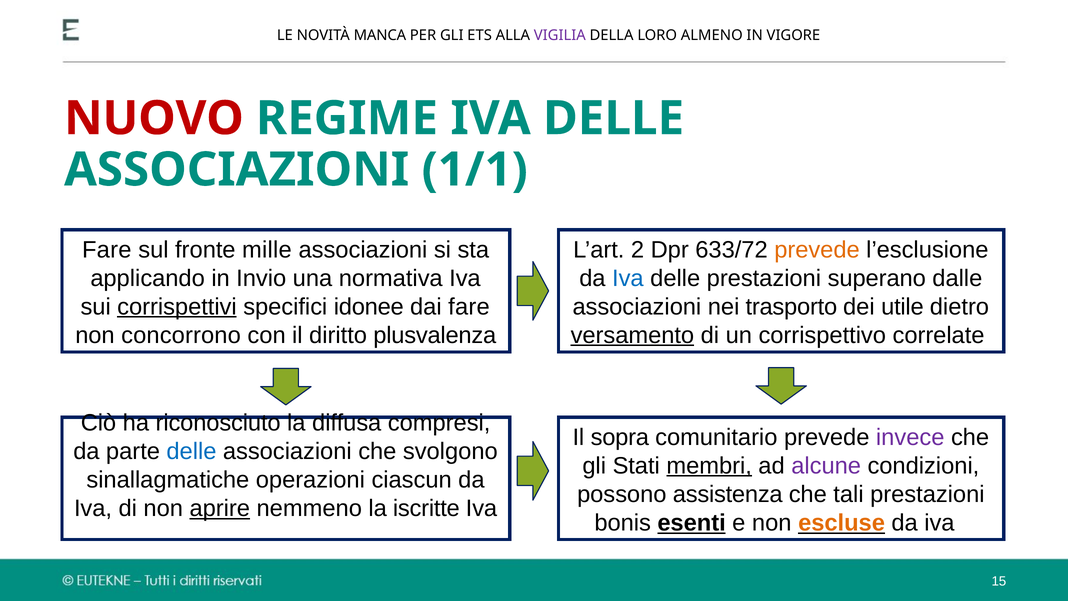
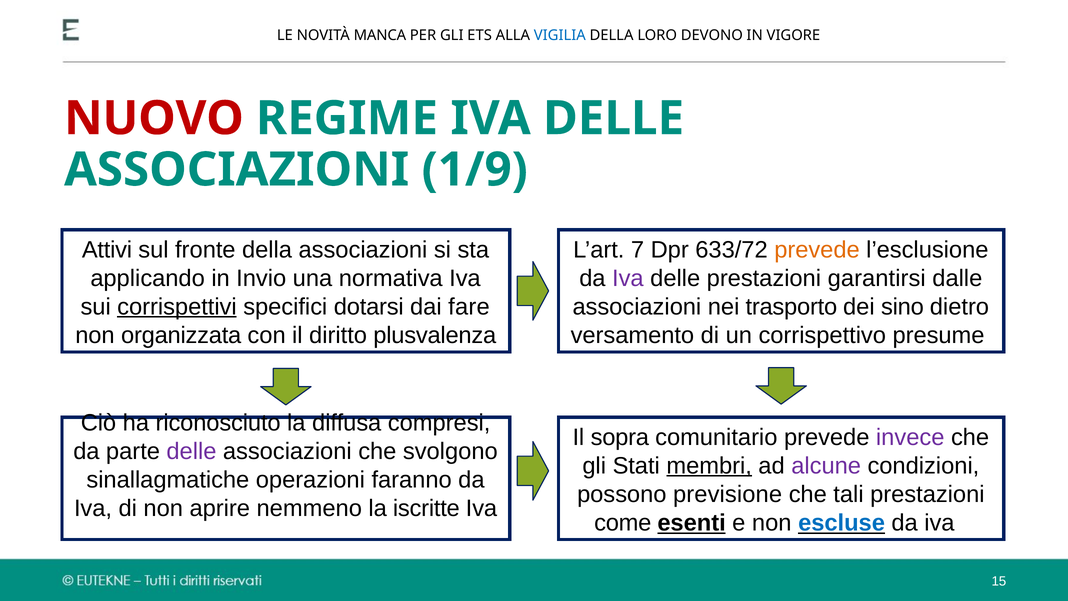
VIGILIA colour: purple -> blue (560, 35)
ALMENO: ALMENO -> DEVONO (712, 35)
1/1: 1/1 -> 1/9 (475, 170)
Fare: Fare -> Attivi (107, 250)
fronte mille: mille -> della (267, 250)
2: 2 -> 7 (638, 250)
Iva colour: blue -> purple (628, 278)
superano: superano -> garantirsi (877, 278)
idonee: idonee -> dotarsi (369, 307)
utile: utile -> sino (902, 307)
concorrono: concorrono -> organizzata (181, 335)
versamento underline: present -> none (632, 335)
correlate: correlate -> presume (939, 335)
delle colour: blue -> purple (191, 451)
ciascun: ciascun -> faranno (412, 480)
assistenza: assistenza -> previsione (728, 494)
aprire underline: present -> none (220, 508)
bonis: bonis -> come (623, 522)
escluse colour: orange -> blue (842, 522)
